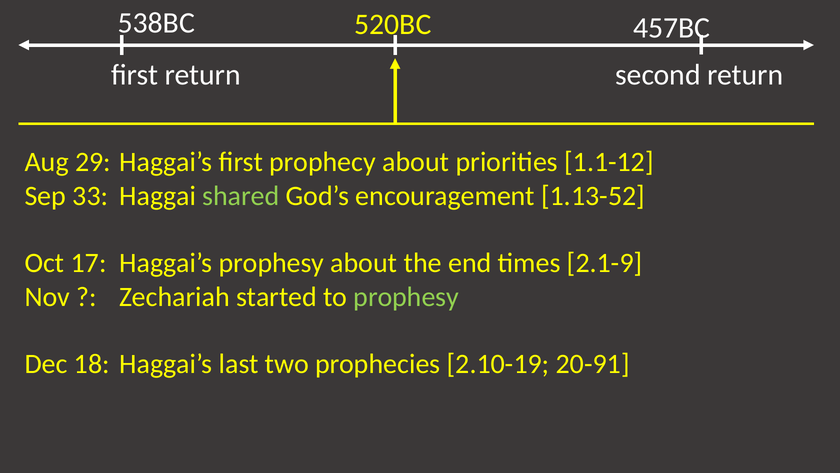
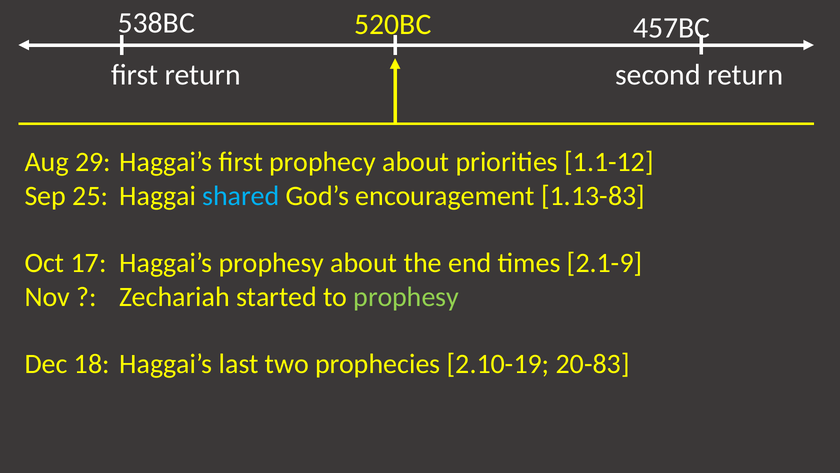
33: 33 -> 25 (90, 196)
shared colour: light green -> light blue (241, 196)
1.13-52: 1.13-52 -> 1.13-83 (593, 196)
20-91: 20-91 -> 20-83 (593, 364)
